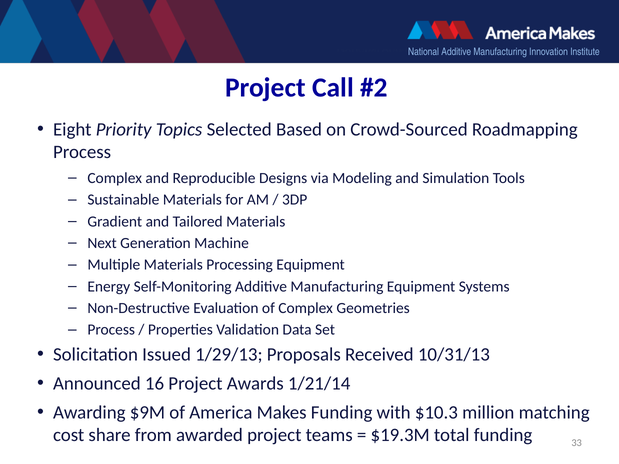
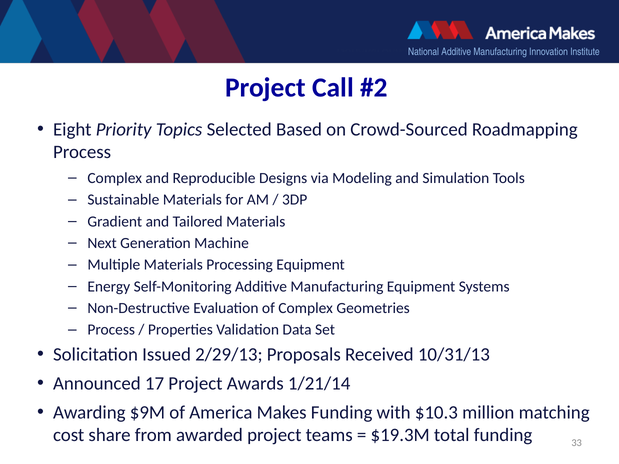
1/29/13: 1/29/13 -> 2/29/13 (229, 355)
16: 16 -> 17 (155, 384)
